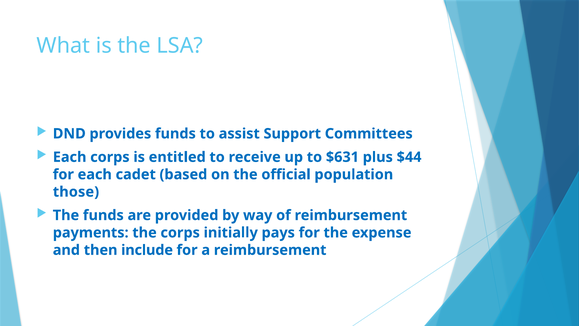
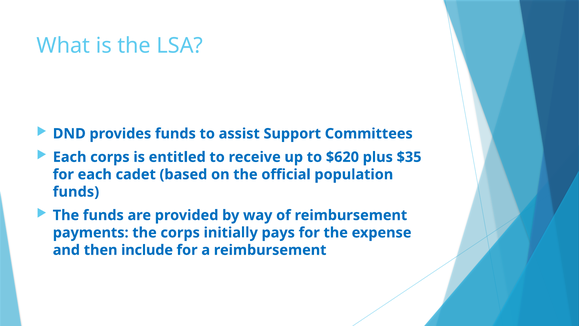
$631: $631 -> $620 (342, 157)
$44: $44 -> $35 (409, 157)
those: those -> funds (76, 192)
